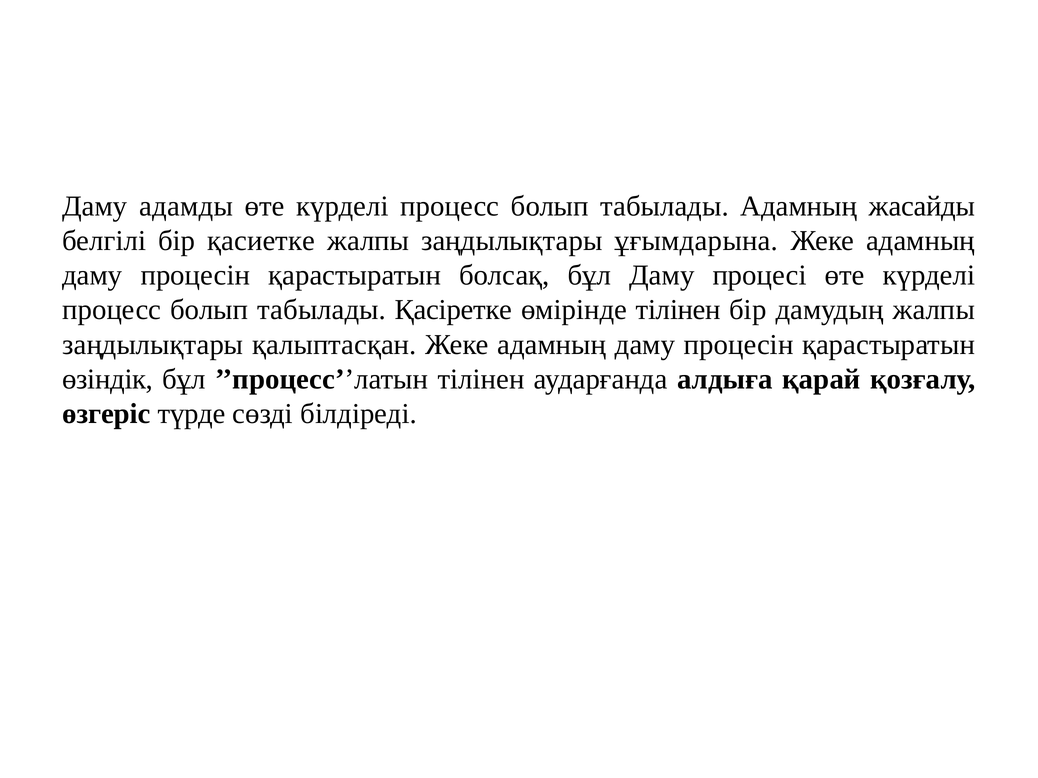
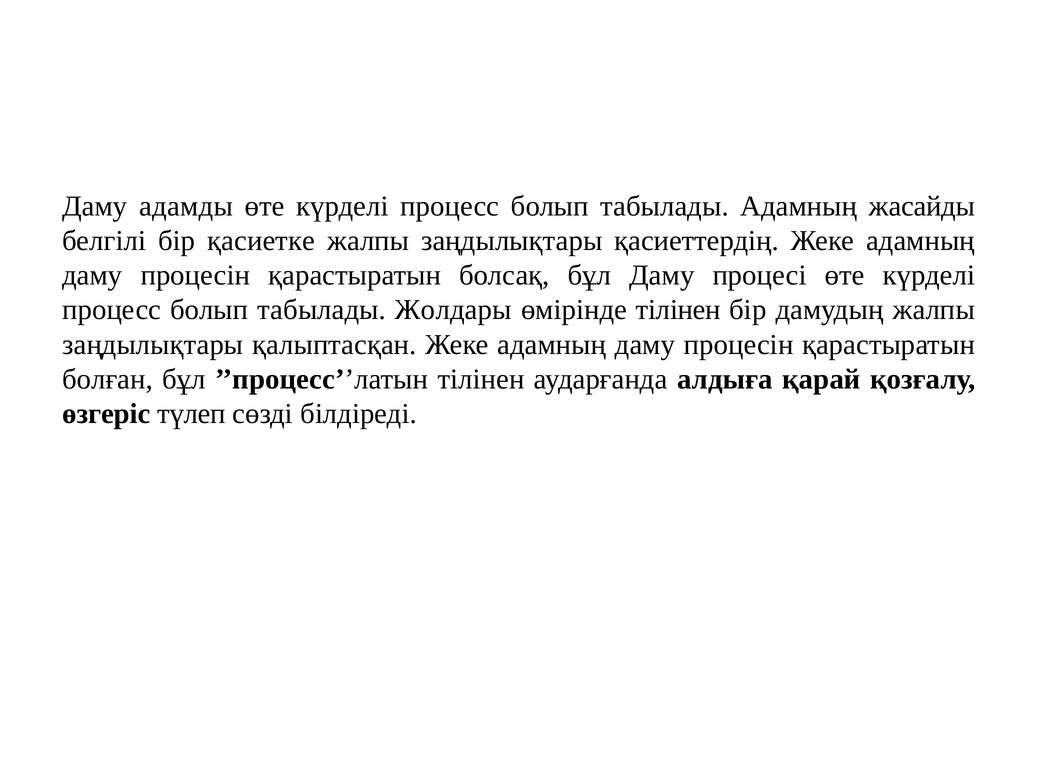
ұғымдарына: ұғымдарына -> қасиеттердің (697, 241)
Қасіретке: Қасіретке -> Жолдары (453, 310)
өзіндік: өзіндік -> болған (108, 379)
түрде: түрде -> түлеп (192, 414)
